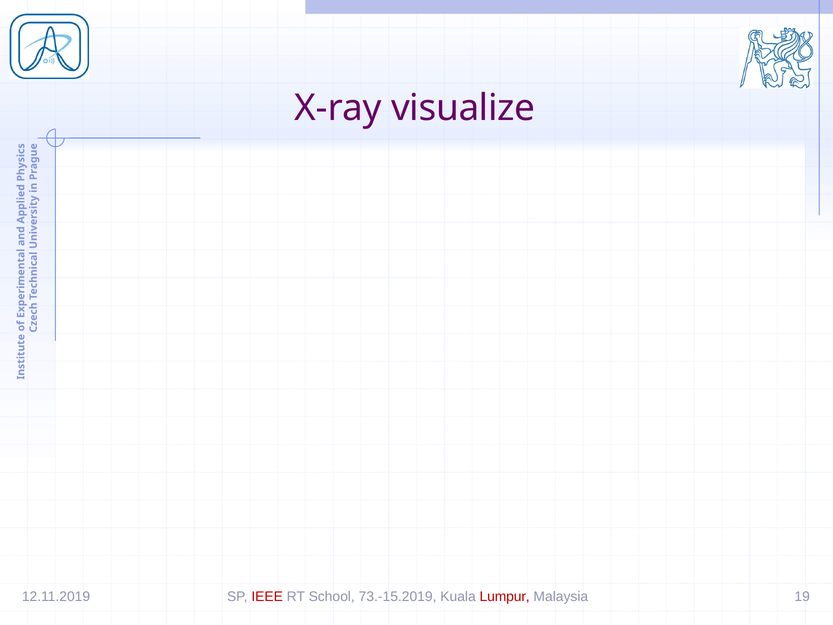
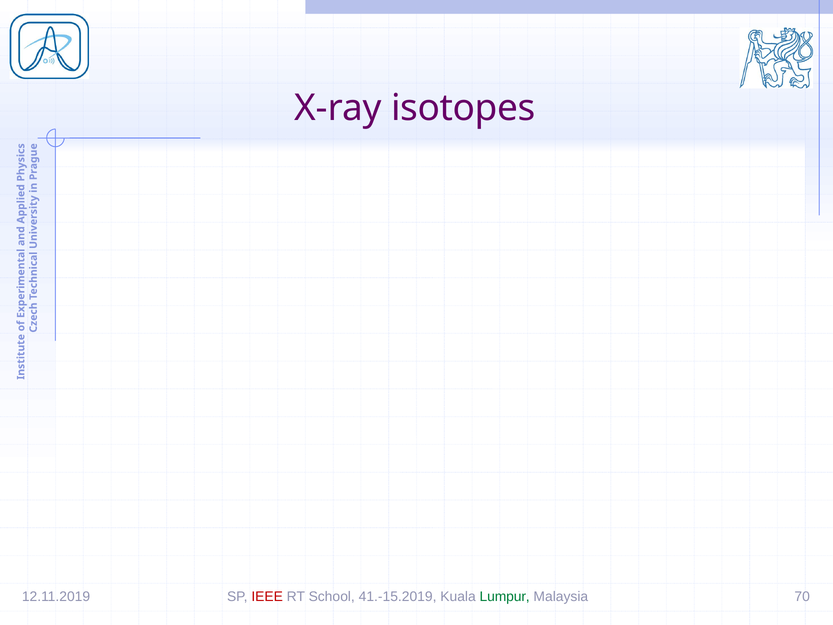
visualize: visualize -> isotopes (463, 108)
73.-15.2019: 73.-15.2019 -> 41.-15.2019 (398, 597)
Lumpur colour: red -> green (505, 597)
19: 19 -> 70 (802, 597)
